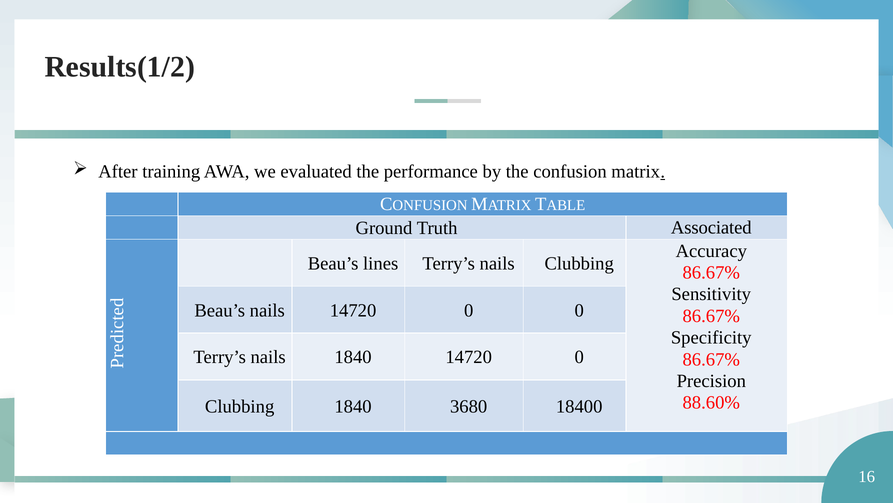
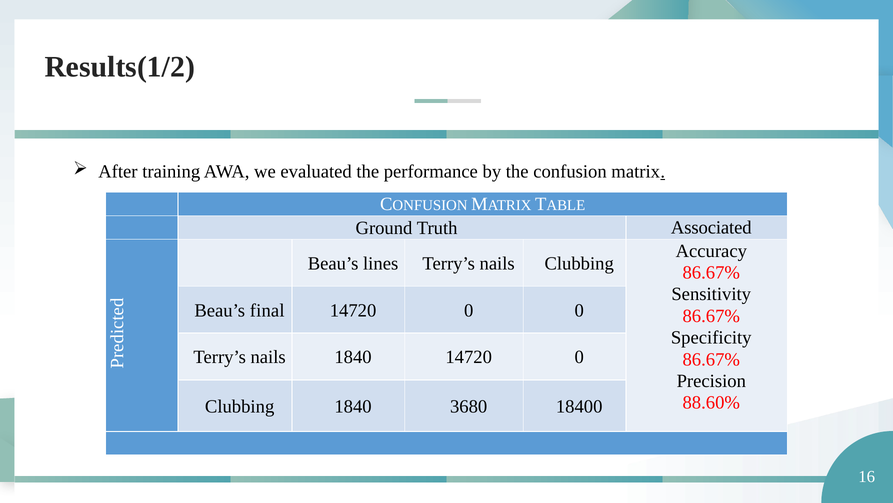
Beau’s nails: nails -> final (267, 310)
